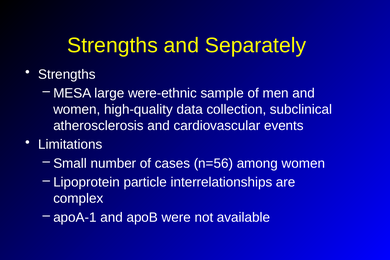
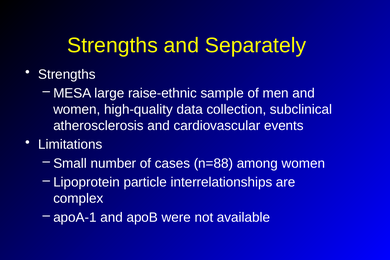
were-ethnic: were-ethnic -> raise-ethnic (162, 93)
n=56: n=56 -> n=88 (213, 163)
